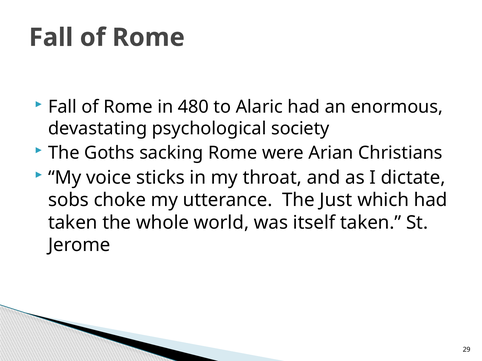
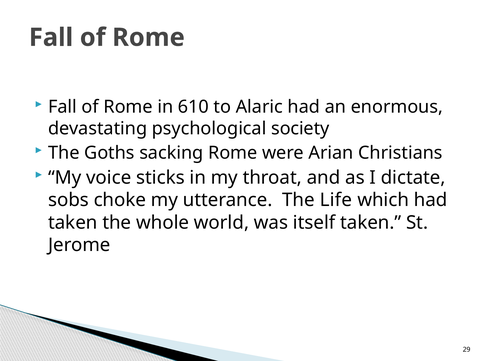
480: 480 -> 610 (193, 107)
Just: Just -> Life (336, 200)
